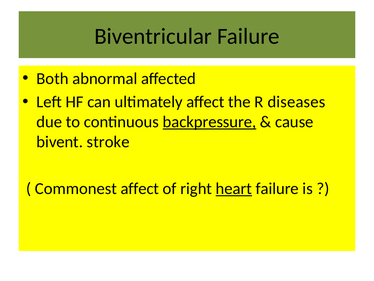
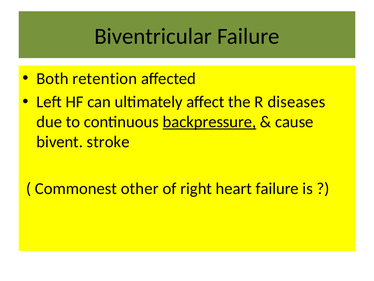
abnormal: abnormal -> retention (105, 78)
Commonest affect: affect -> other (140, 188)
heart underline: present -> none (234, 188)
